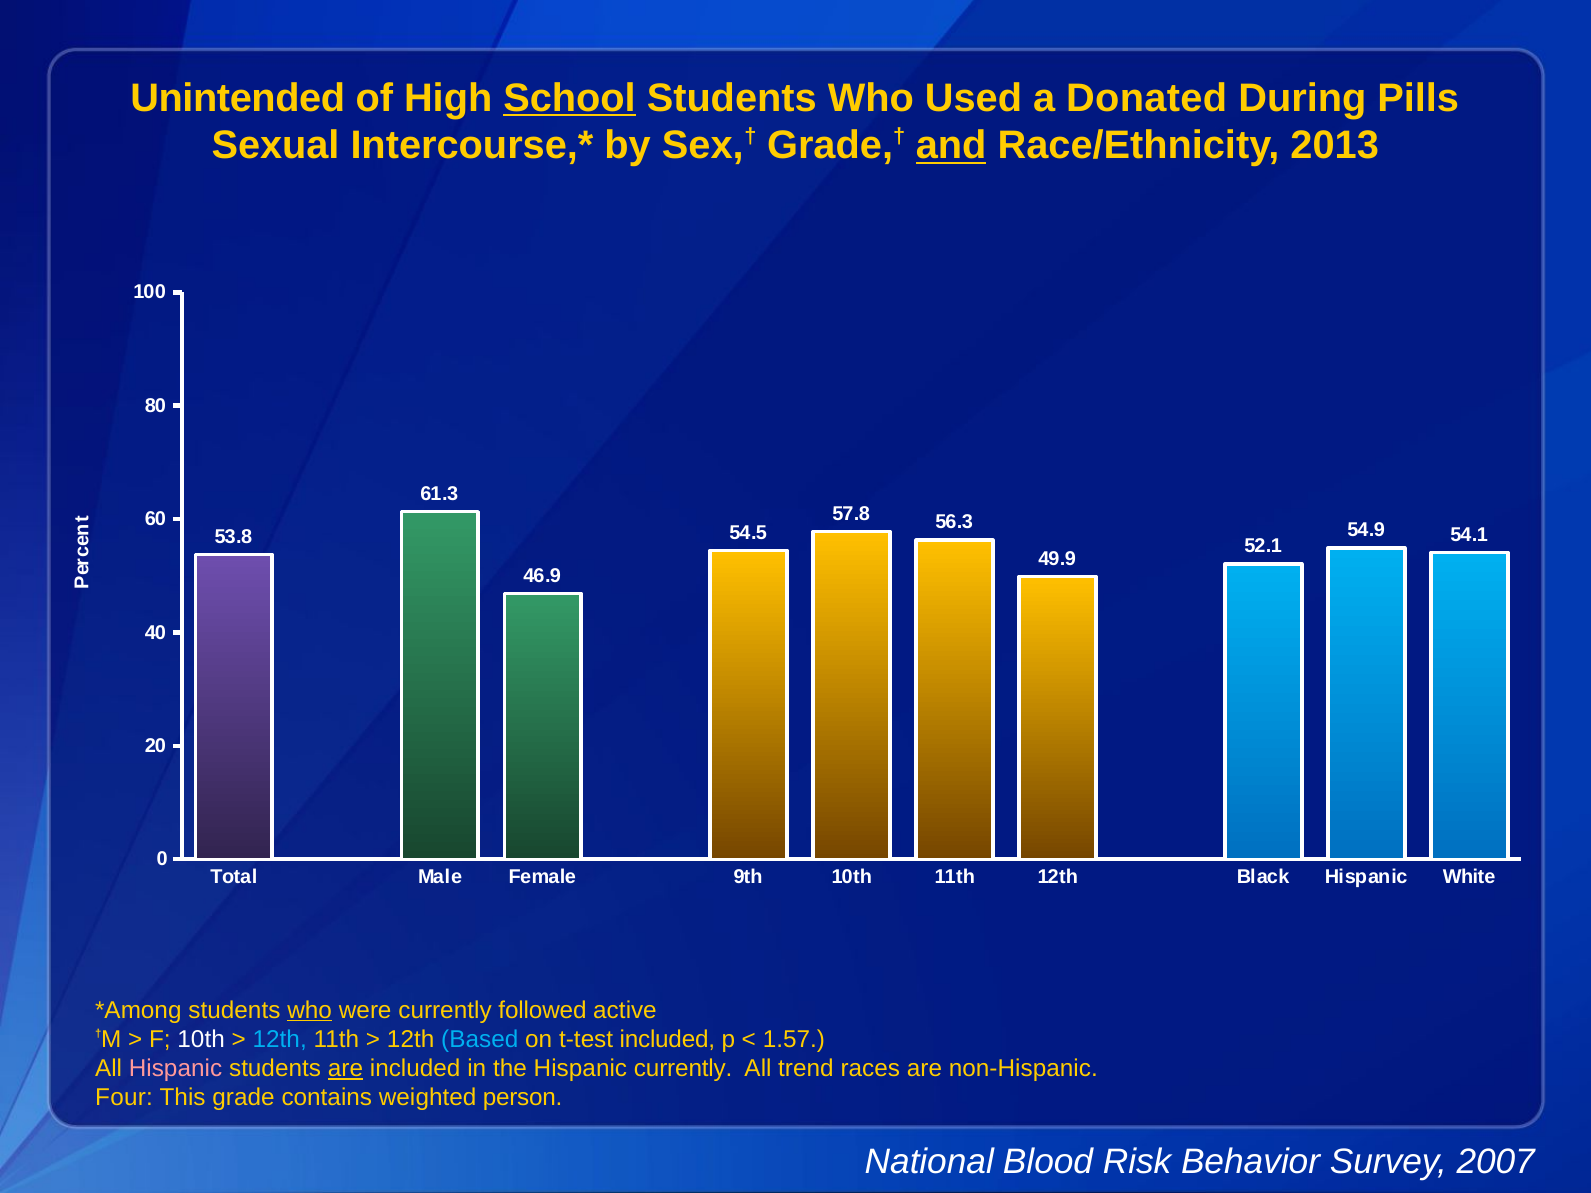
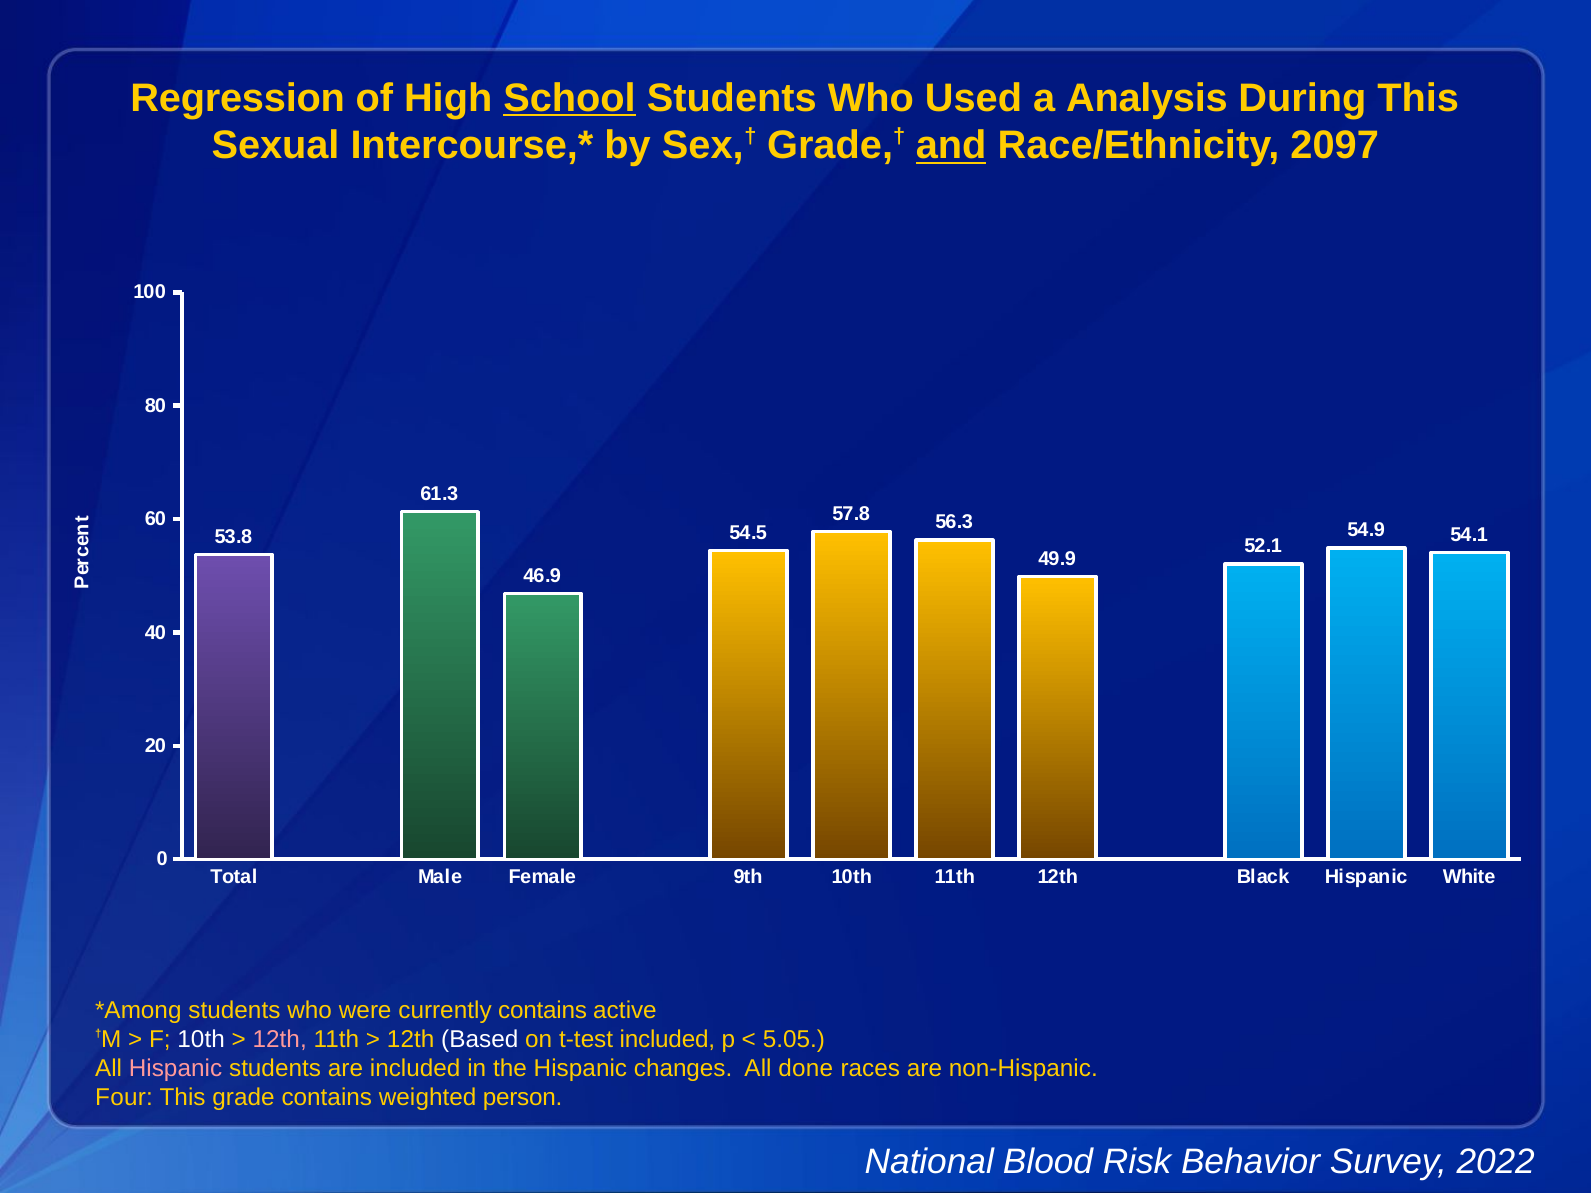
Unintended: Unintended -> Regression (238, 98)
Donated: Donated -> Analysis (1147, 98)
During Pills: Pills -> This (1418, 98)
2013: 2013 -> 2097 (1335, 146)
who underline: present -> none (310, 1010)
currently followed: followed -> contains (543, 1010)
12th colour: light blue -> pink (280, 1040)
Based colour: light blue -> white (480, 1040)
1.57: 1.57 -> 5.05 (794, 1040)
are underline: present -> none (345, 1069)
Hispanic currently: currently -> changes (683, 1069)
trend: trend -> done (806, 1069)
2007: 2007 -> 2022 (1496, 1162)
